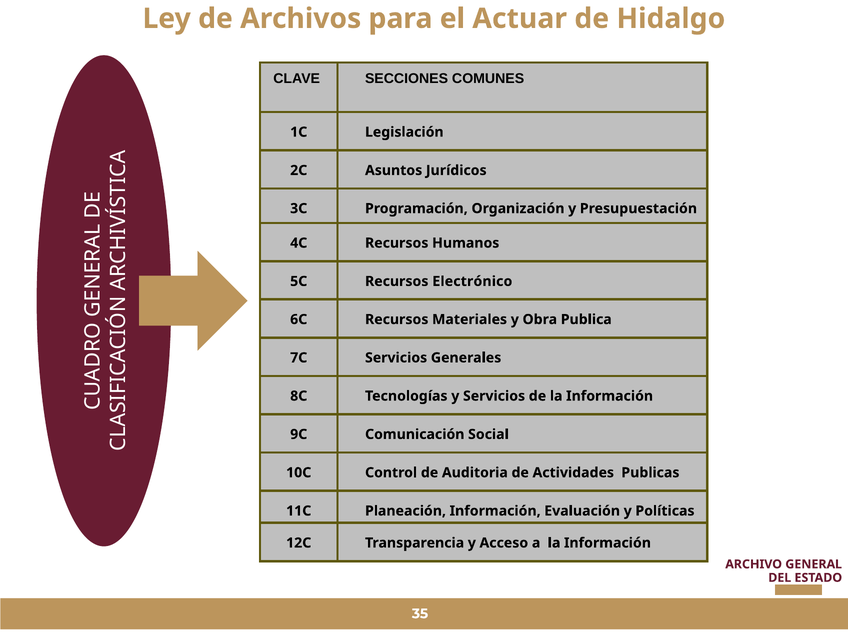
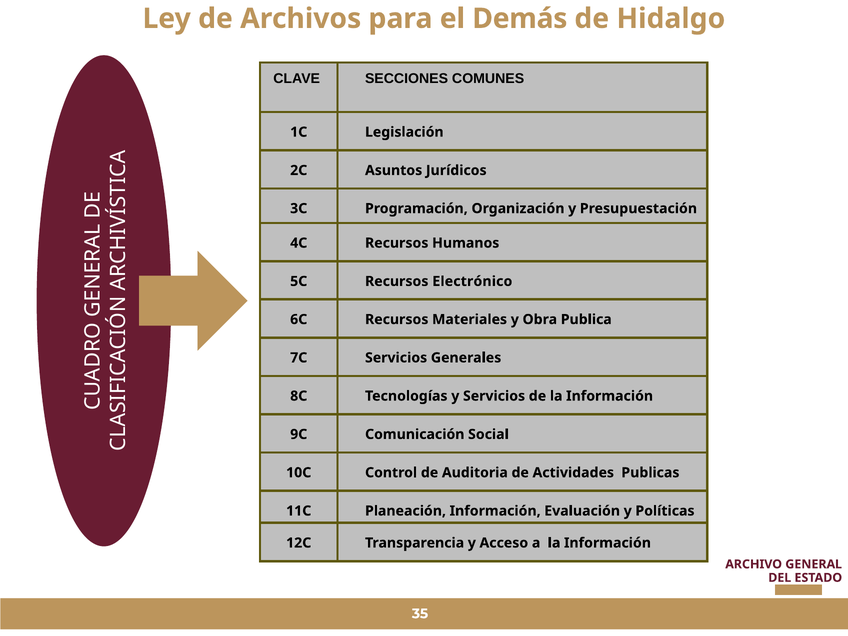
Actuar: Actuar -> Demás (520, 19)
